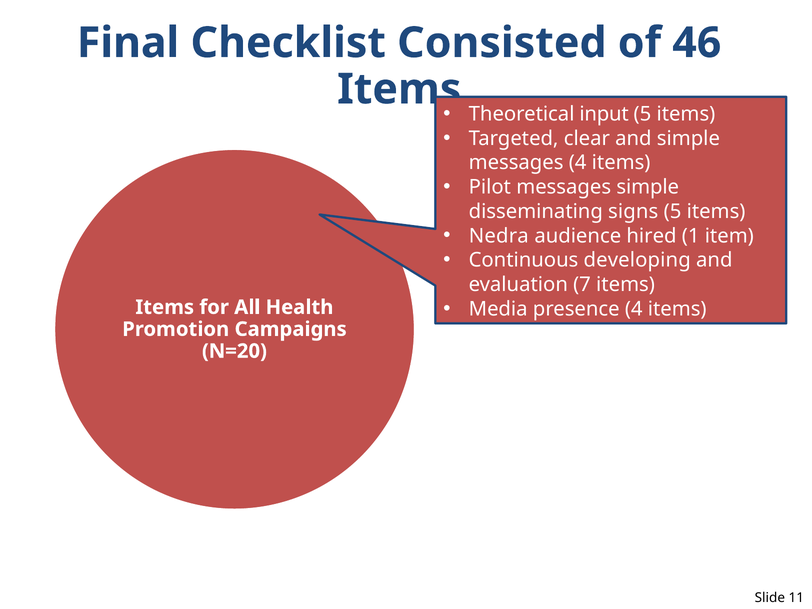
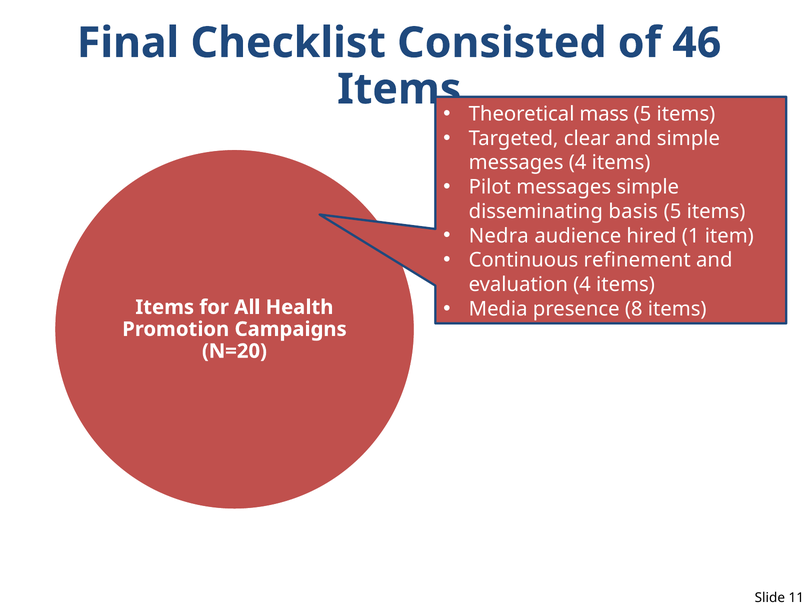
input: input -> mass (604, 114)
signs: signs -> basis (633, 211)
developing: developing -> refinement (637, 260)
evaluation 7: 7 -> 4 (582, 285)
presence 4: 4 -> 8 (634, 309)
